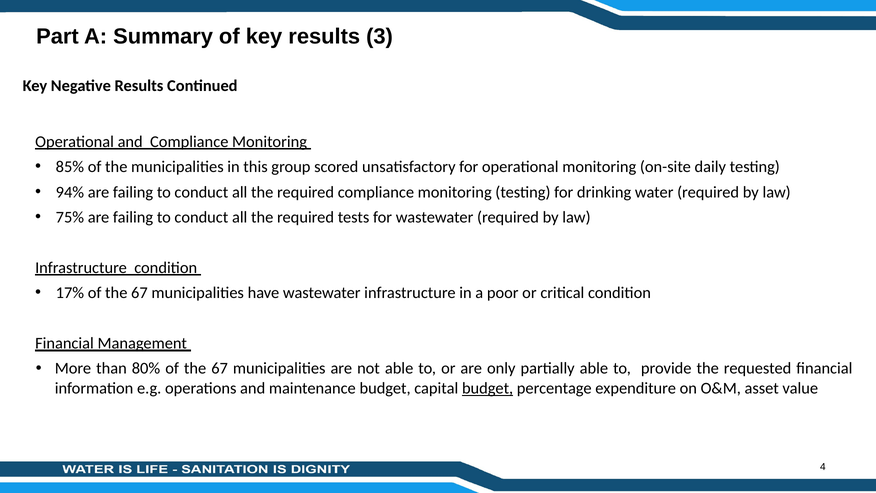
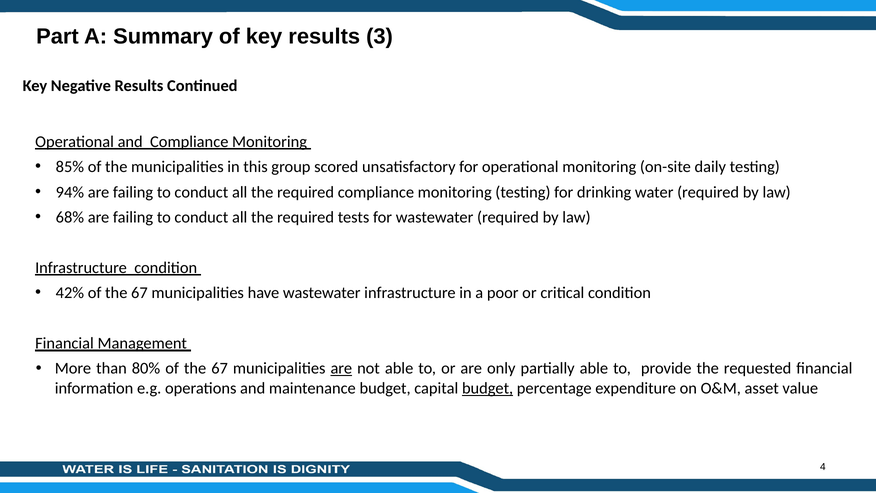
75%: 75% -> 68% (70, 217)
17%: 17% -> 42% (70, 293)
are underline: none -> present (341, 368)
